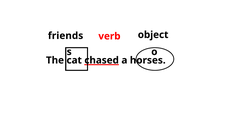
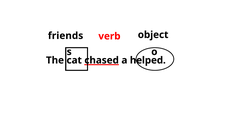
horses: horses -> helped (148, 60)
